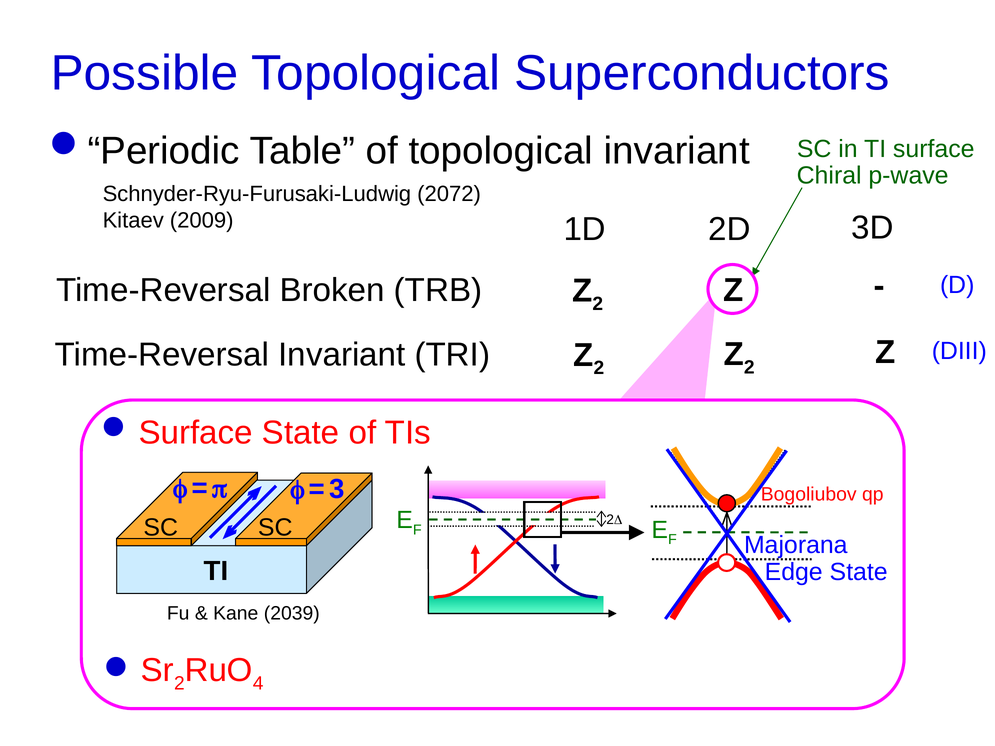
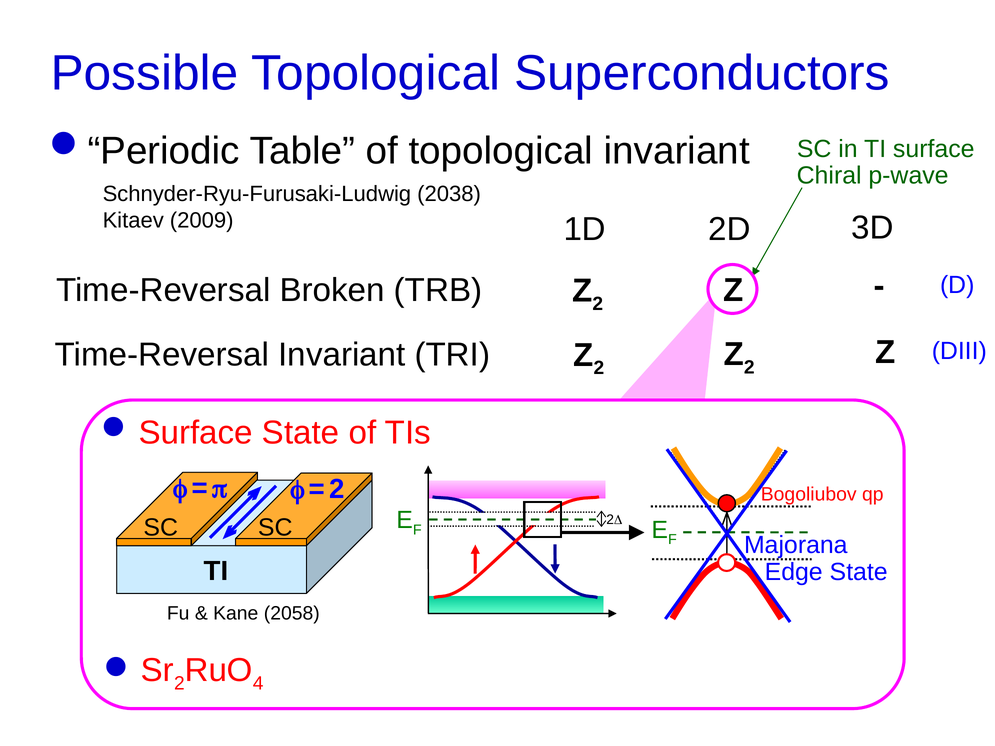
2072: 2072 -> 2038 (449, 194)
3: 3 -> 2 (337, 489)
2039: 2039 -> 2058 (292, 614)
